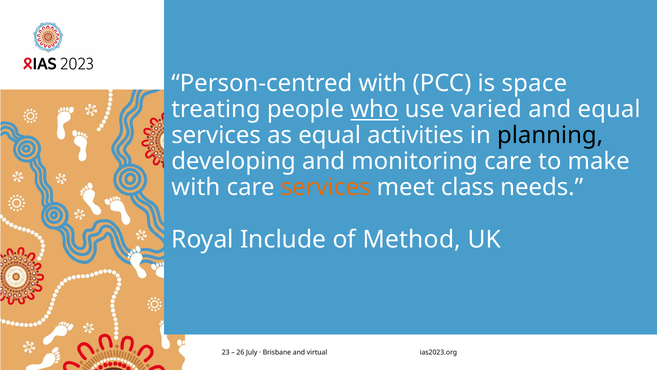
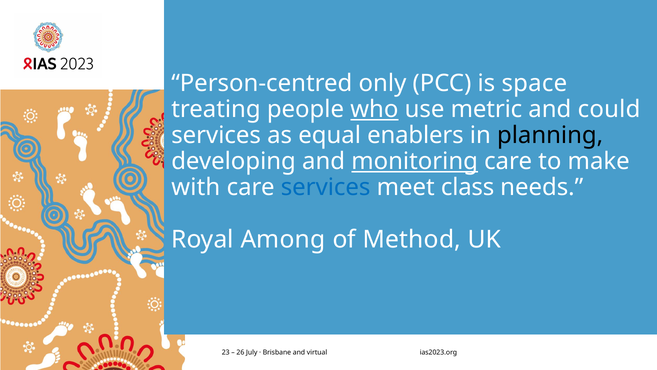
Person-centred with: with -> only (382, 83)
varied: varied -> metric (486, 109)
and equal: equal -> could (609, 109)
activities: activities -> enablers (415, 135)
monitoring underline: none -> present (415, 161)
services colour: orange -> blue (326, 187)
Include: Include -> Among (283, 239)
